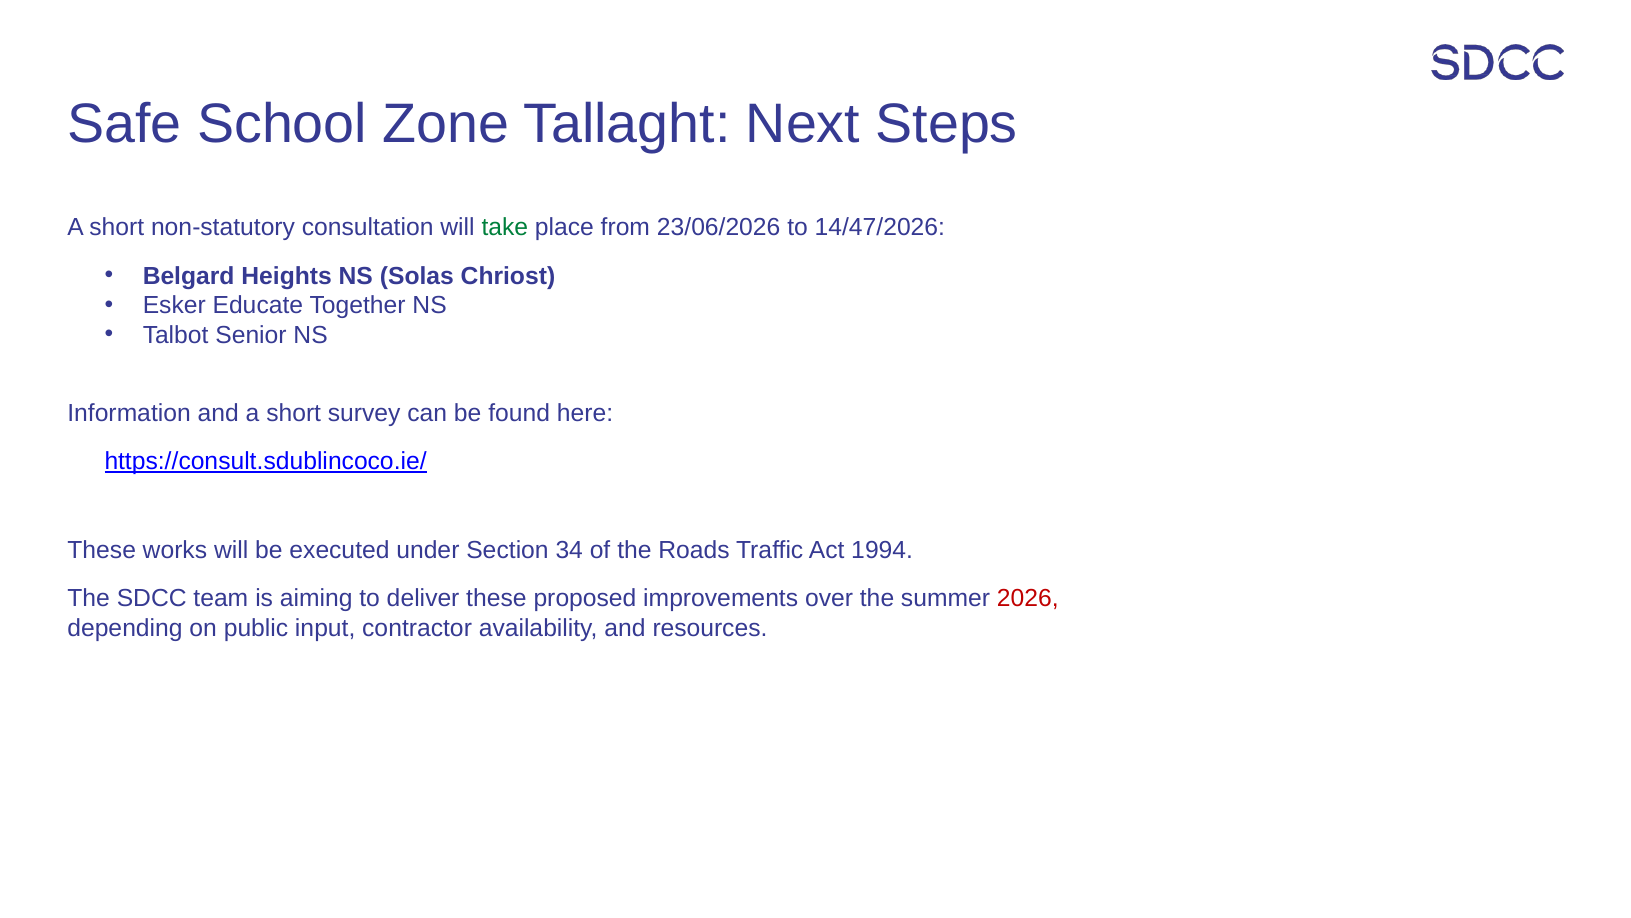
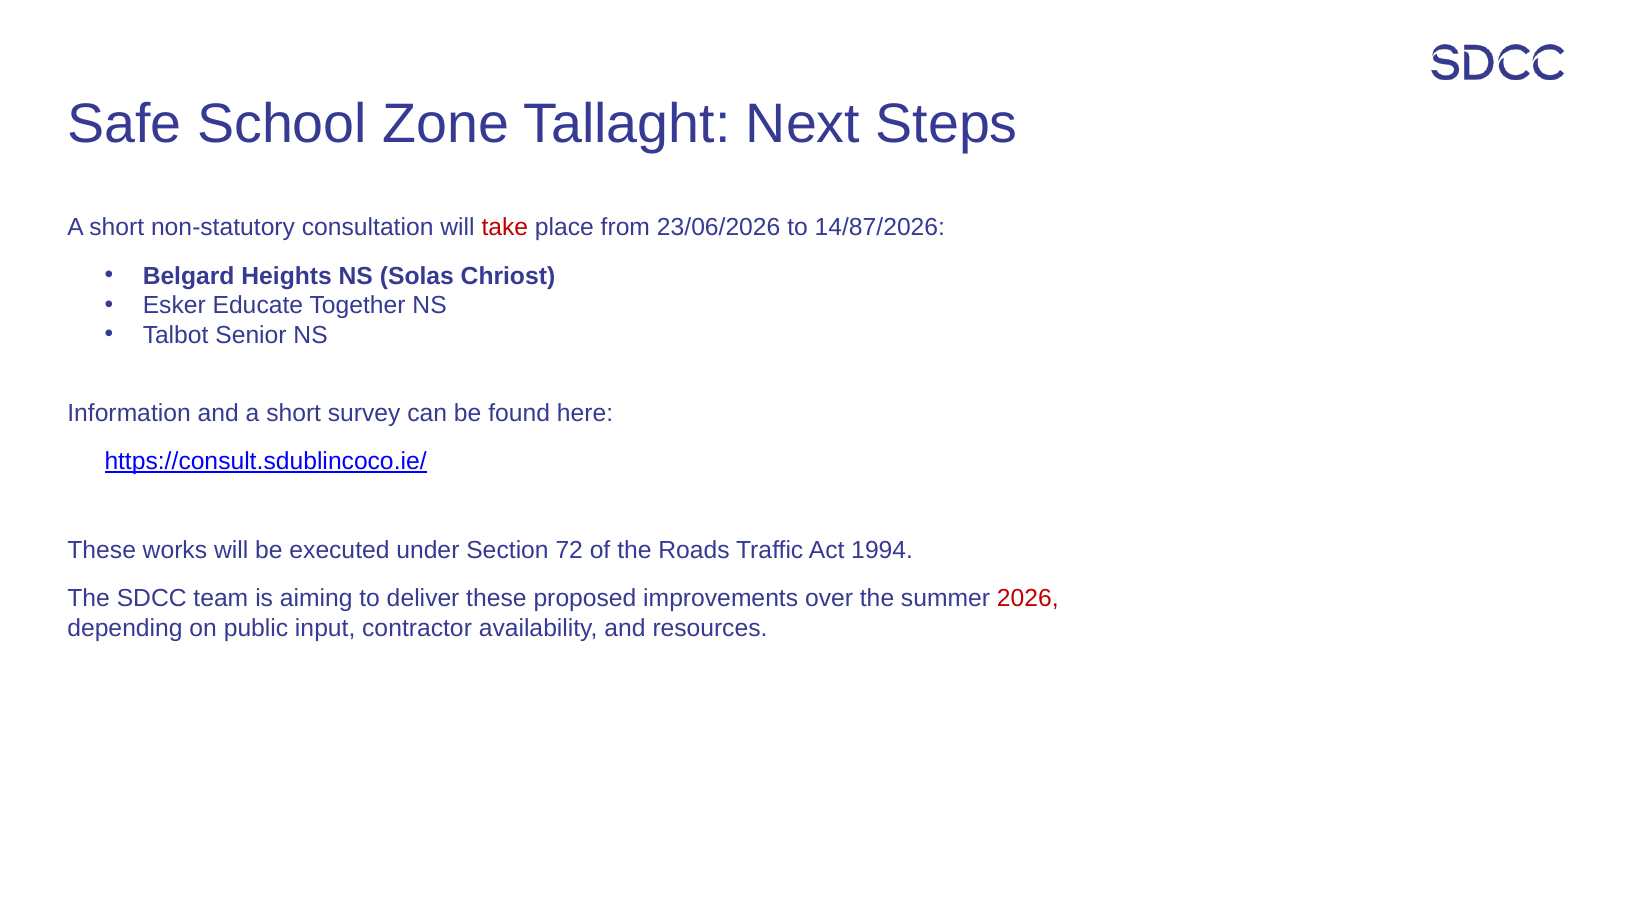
take colour: green -> red (505, 228)
14/47/2026: 14/47/2026 -> 14/87/2026 (880, 228)
34: 34 -> 72 (569, 550)
